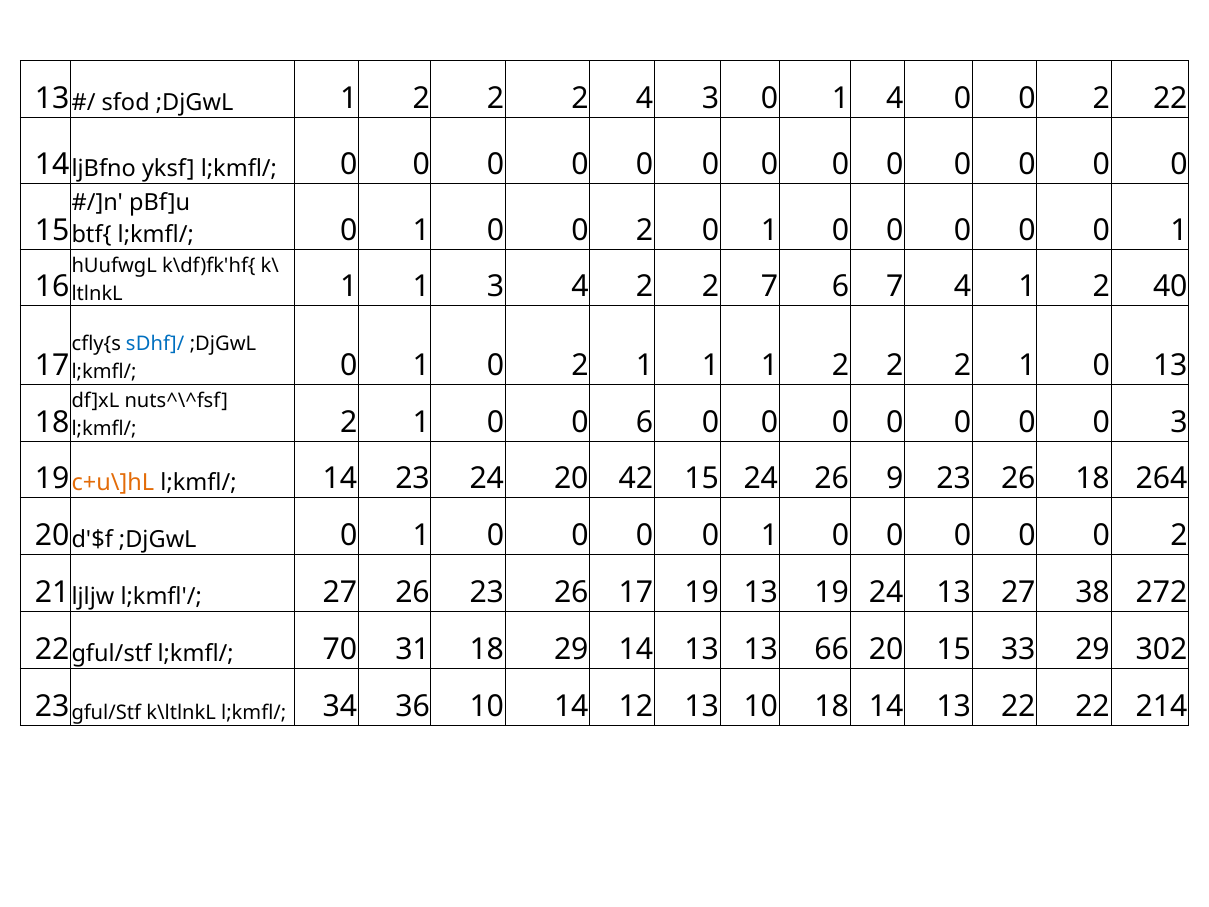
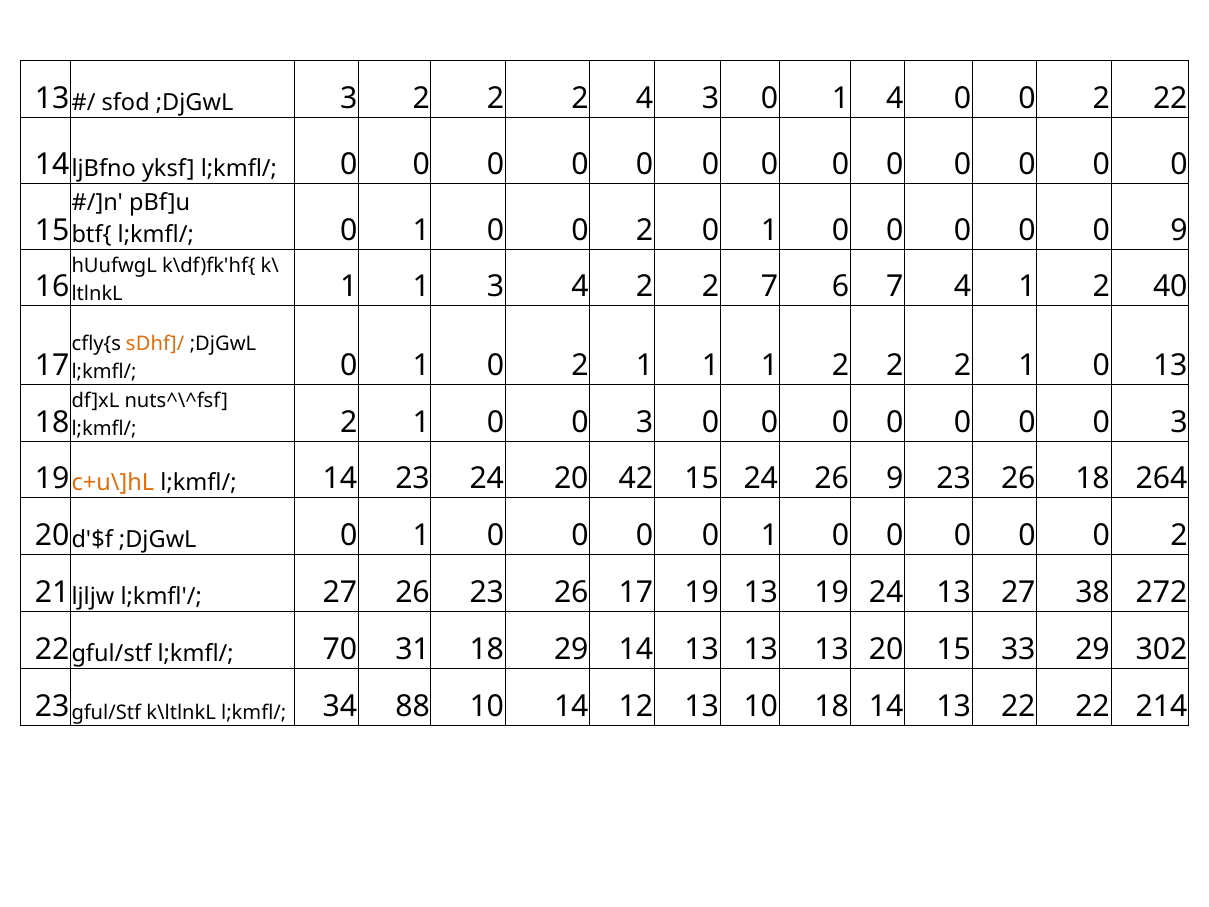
;DjGwL 1: 1 -> 3 (349, 98)
1: 1 -> 9 (1179, 230)
sDhf]/ colour: blue -> orange (155, 344)
1 0 0 6: 6 -> 3 (645, 422)
13 13 66: 66 -> 13 (832, 649)
36: 36 -> 88 (413, 706)
